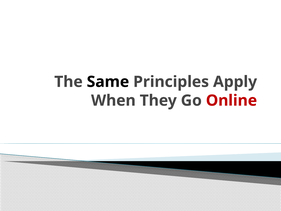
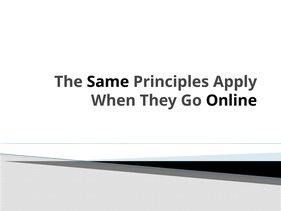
Online colour: red -> black (231, 100)
